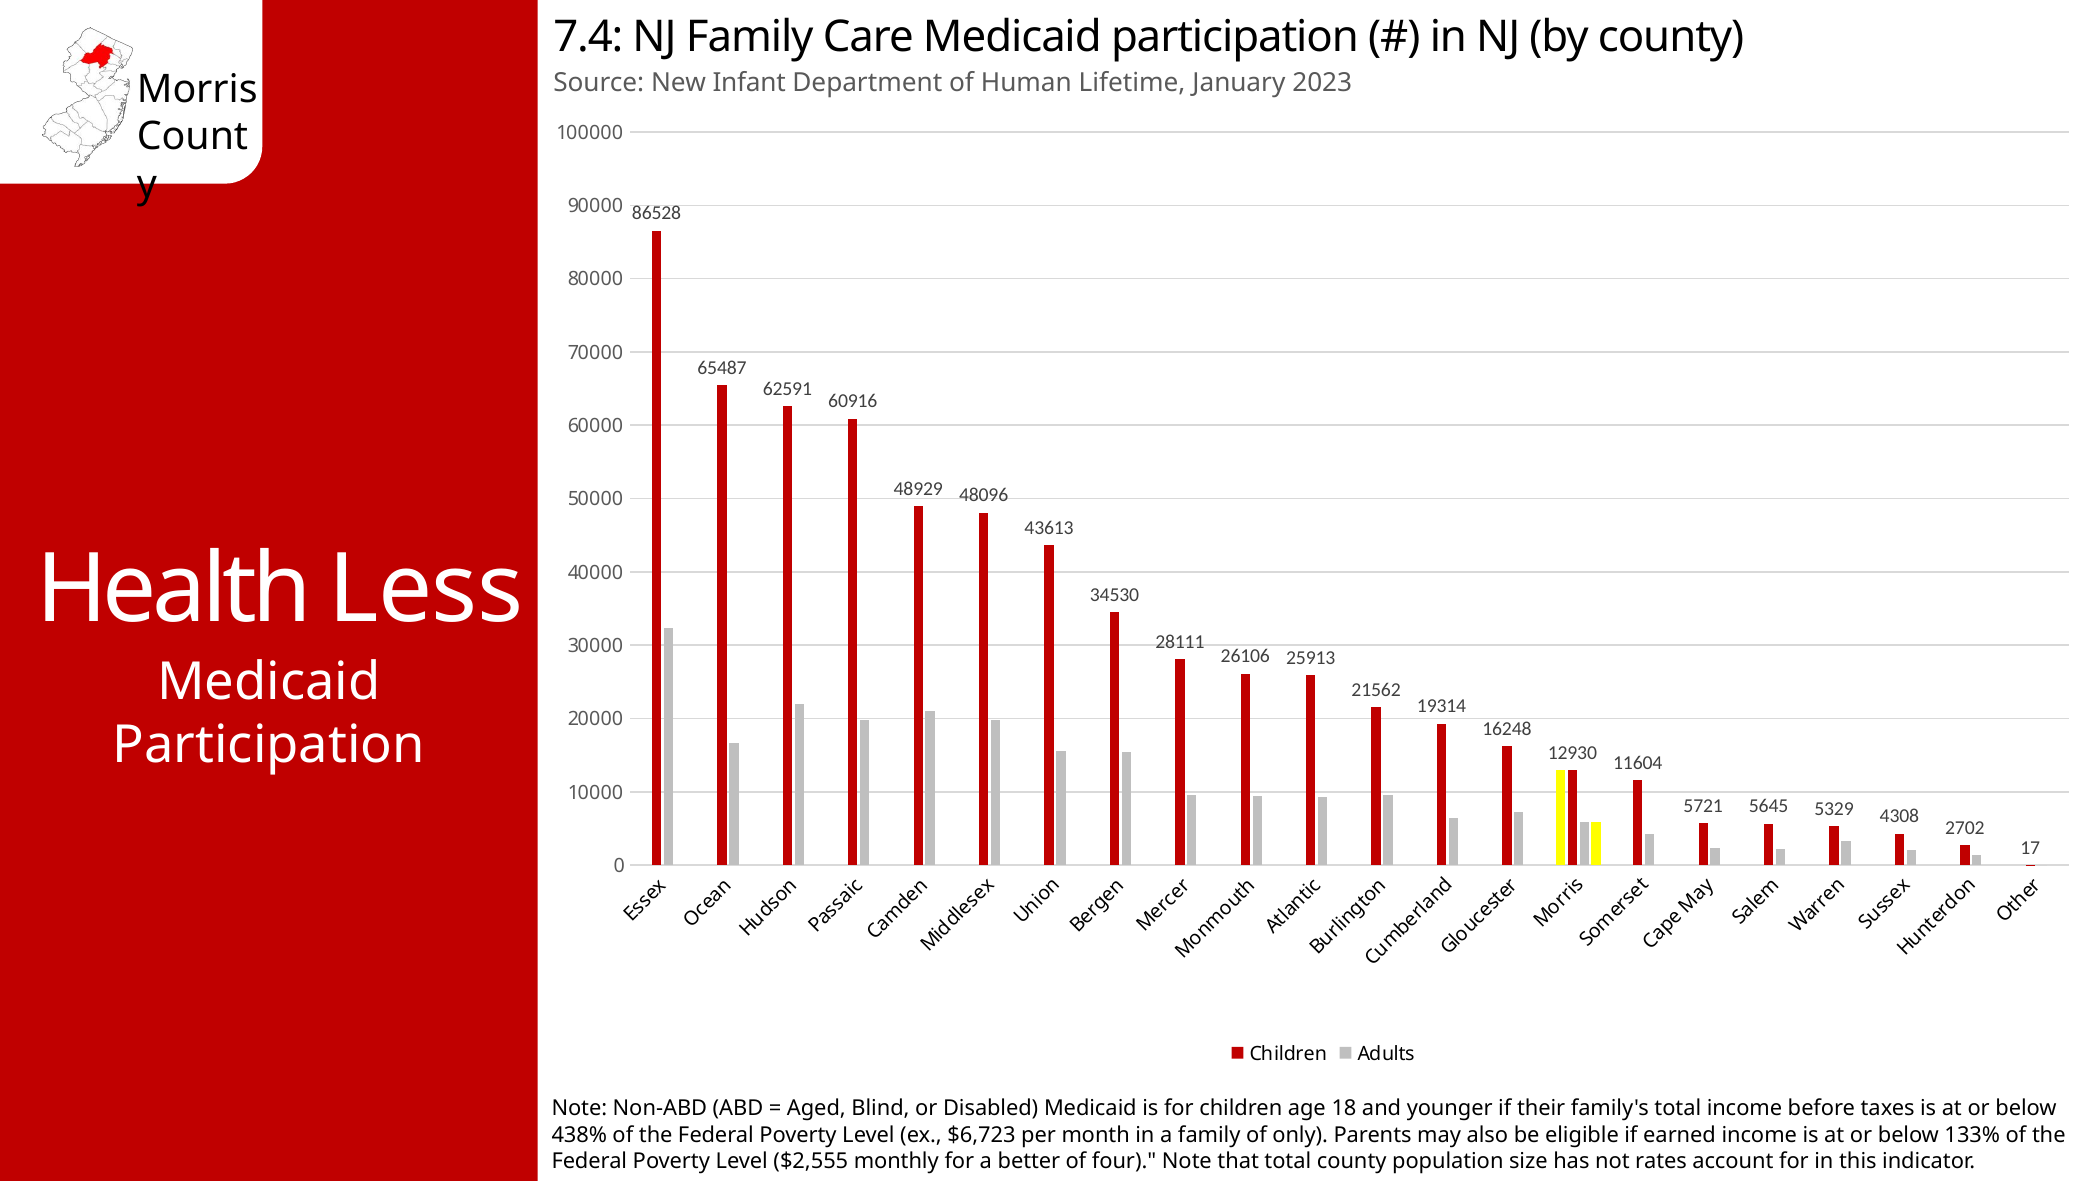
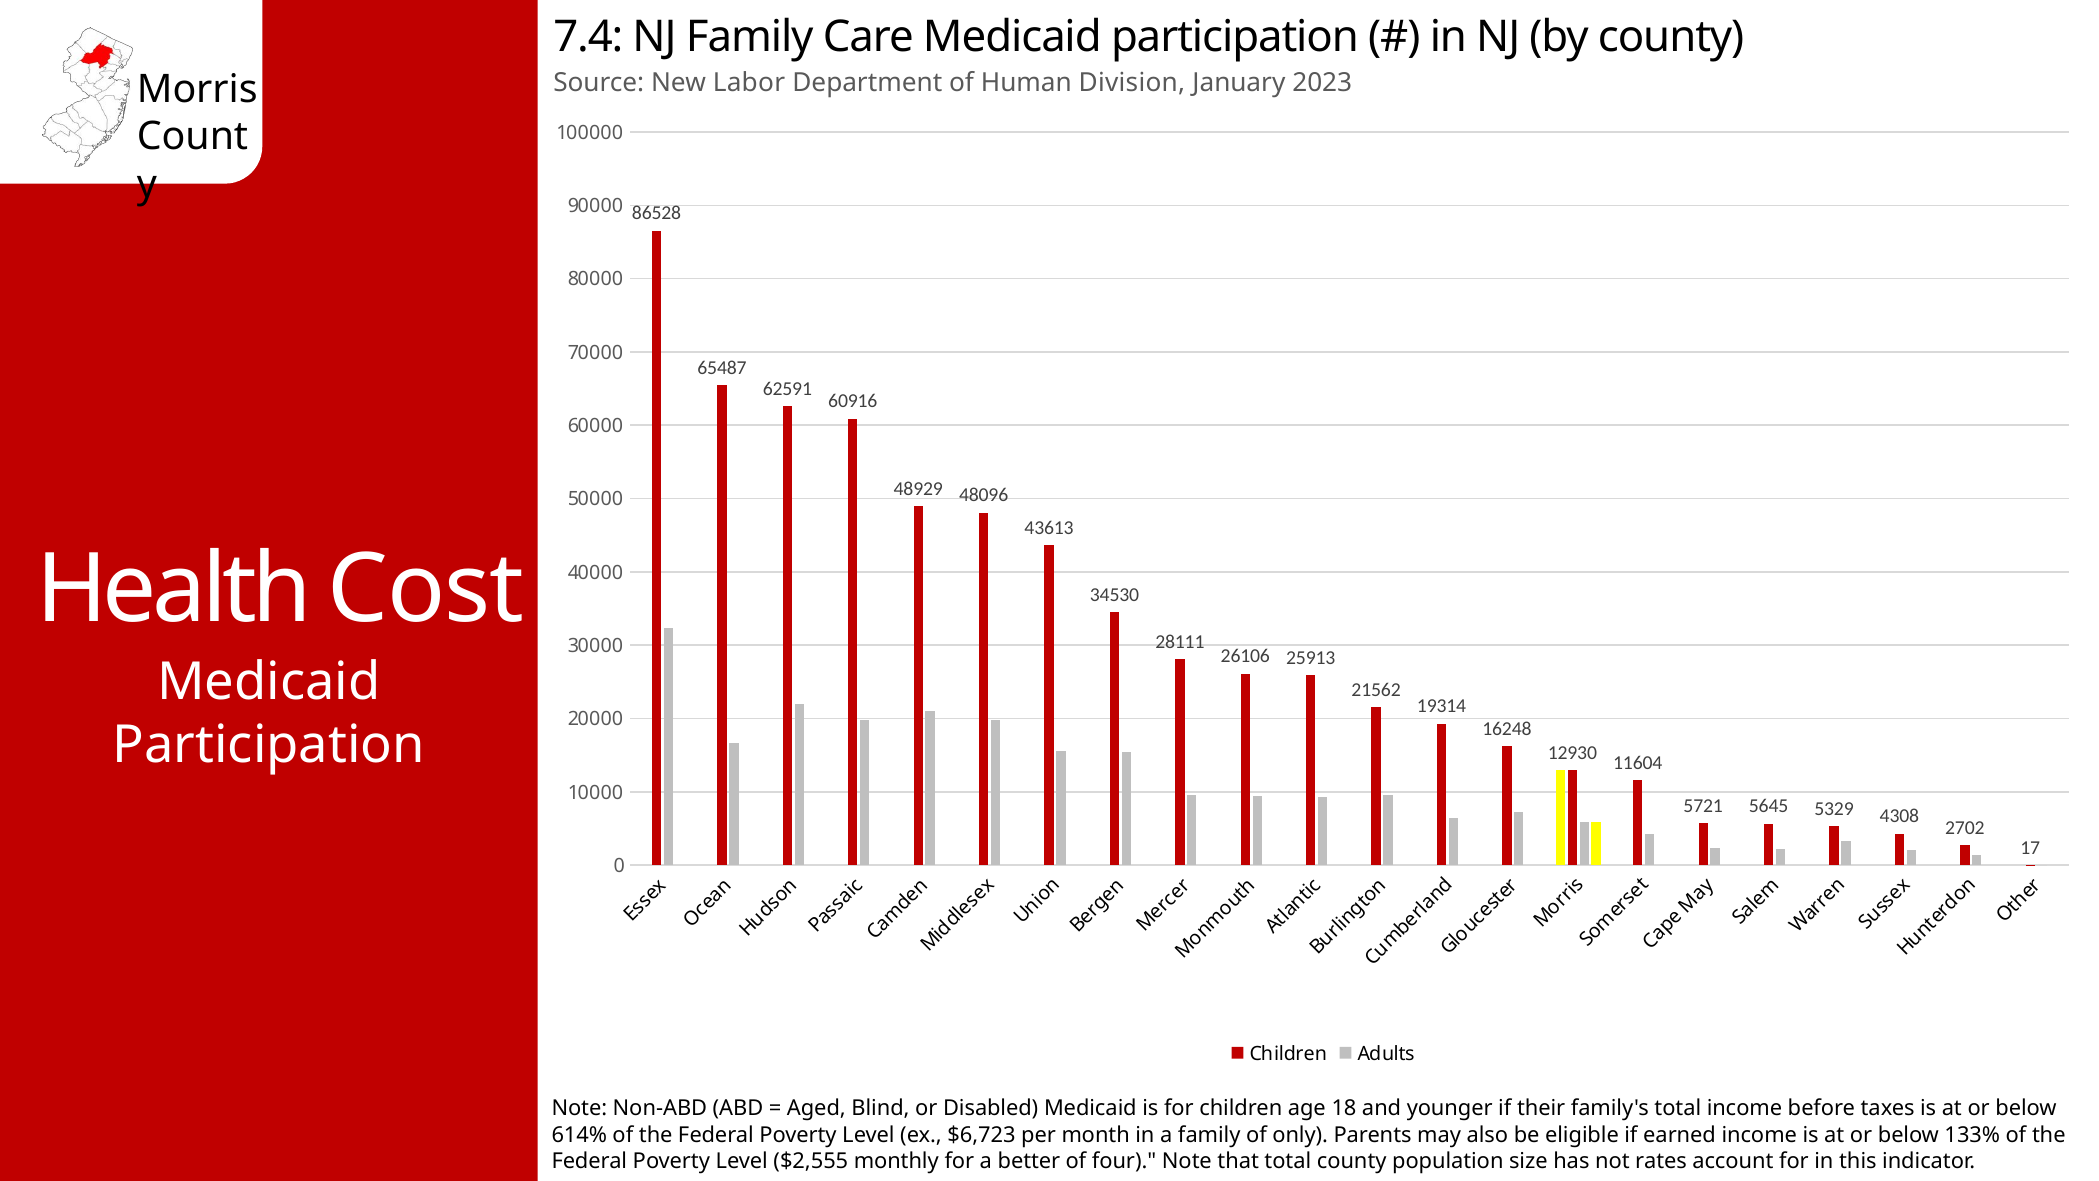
Infant: Infant -> Labor (749, 83)
Lifetime: Lifetime -> Division (1132, 83)
Less: Less -> Cost (426, 590)
438%: 438% -> 614% (579, 1134)
